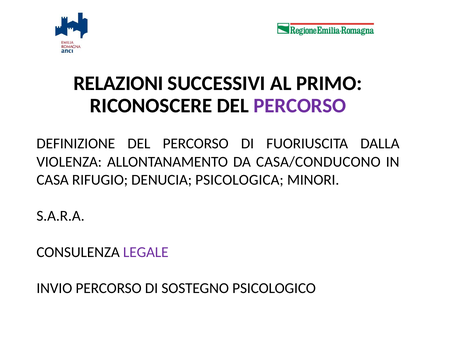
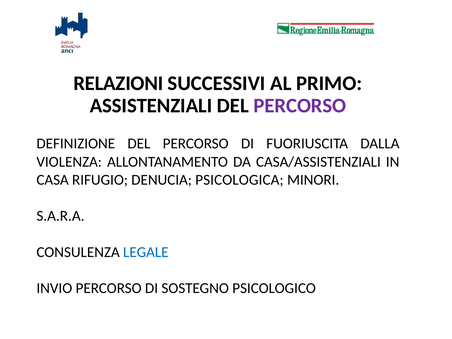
RICONOSCERE: RICONOSCERE -> ASSISTENZIALI (151, 106)
CASA/CONDUCONO: CASA/CONDUCONO -> CASA/ASSISTENZIALI (318, 162)
LEGALE colour: purple -> blue (146, 252)
